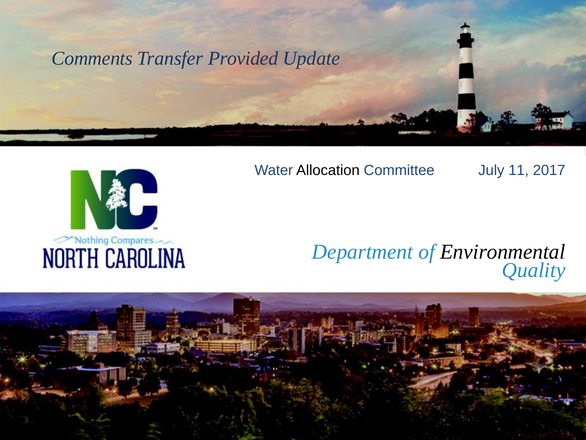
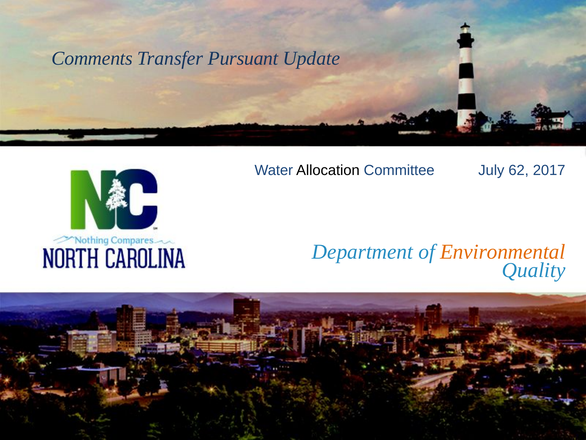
Provided: Provided -> Pursuant (243, 58)
11: 11 -> 62 (519, 170)
Environmental colour: black -> orange (503, 252)
